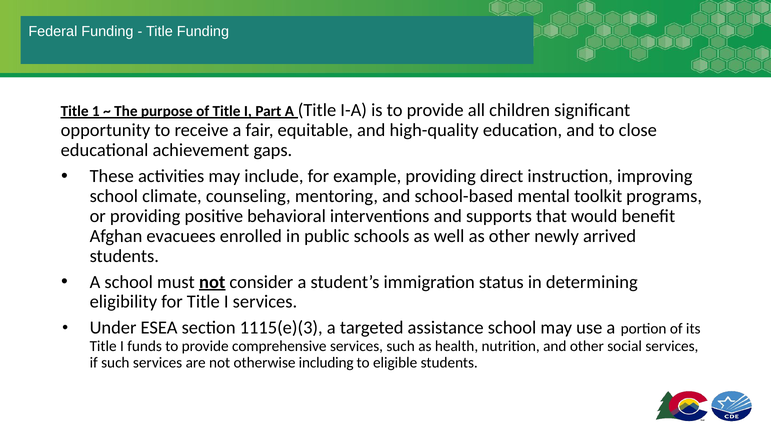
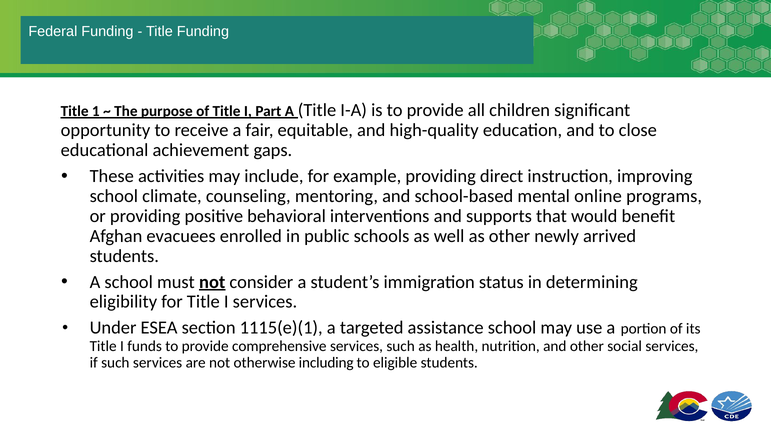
toolkit: toolkit -> online (598, 196)
1115(e)(3: 1115(e)(3 -> 1115(e)(1 (281, 328)
